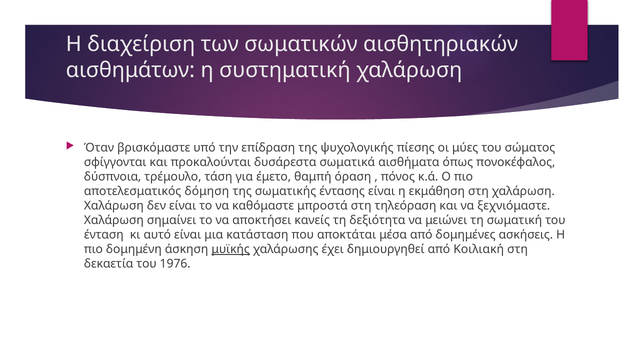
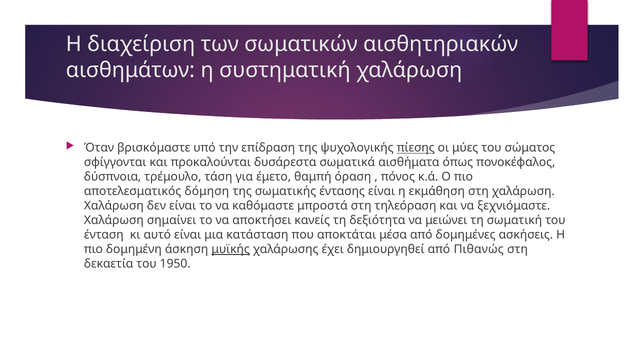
πίεσης underline: none -> present (416, 148)
Κοιλιακή: Κοιλιακή -> Πιθανώς (479, 249)
1976: 1976 -> 1950 (175, 264)
